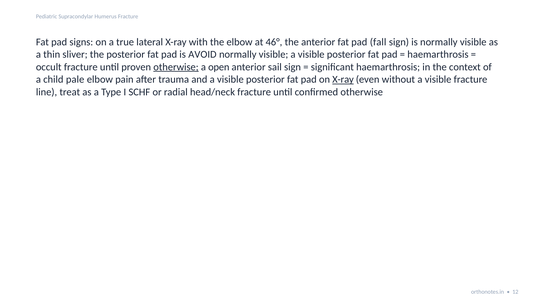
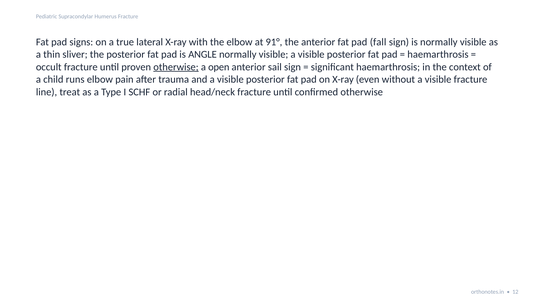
46°: 46° -> 91° (274, 42)
AVOID: AVOID -> ANGLE (203, 54)
pale: pale -> runs (75, 79)
X-ray underline: present -> none (343, 79)
